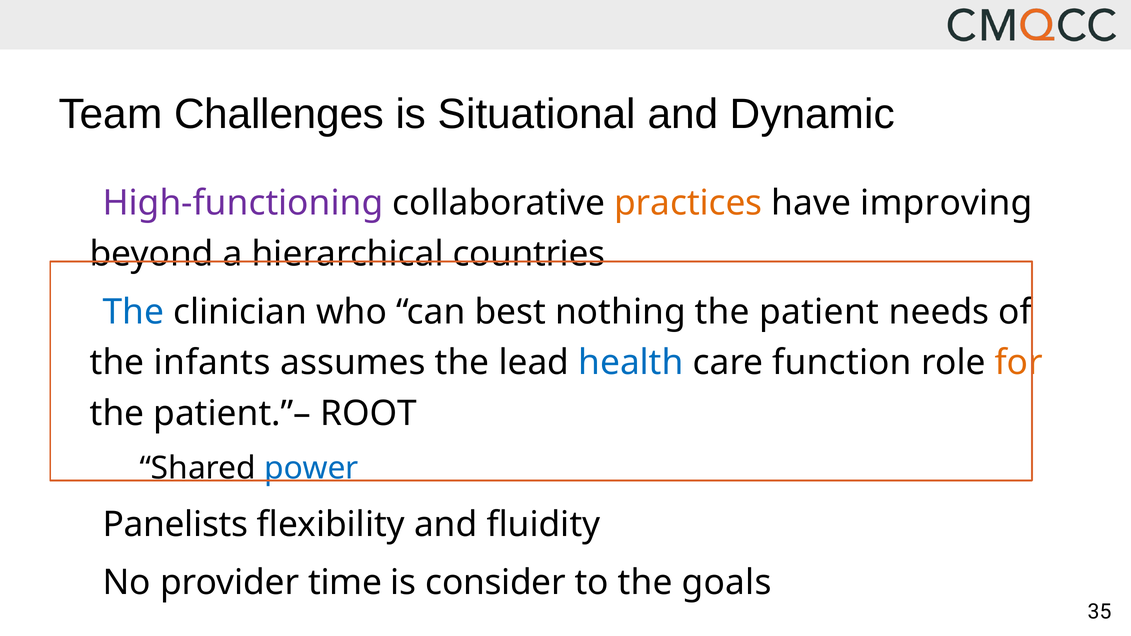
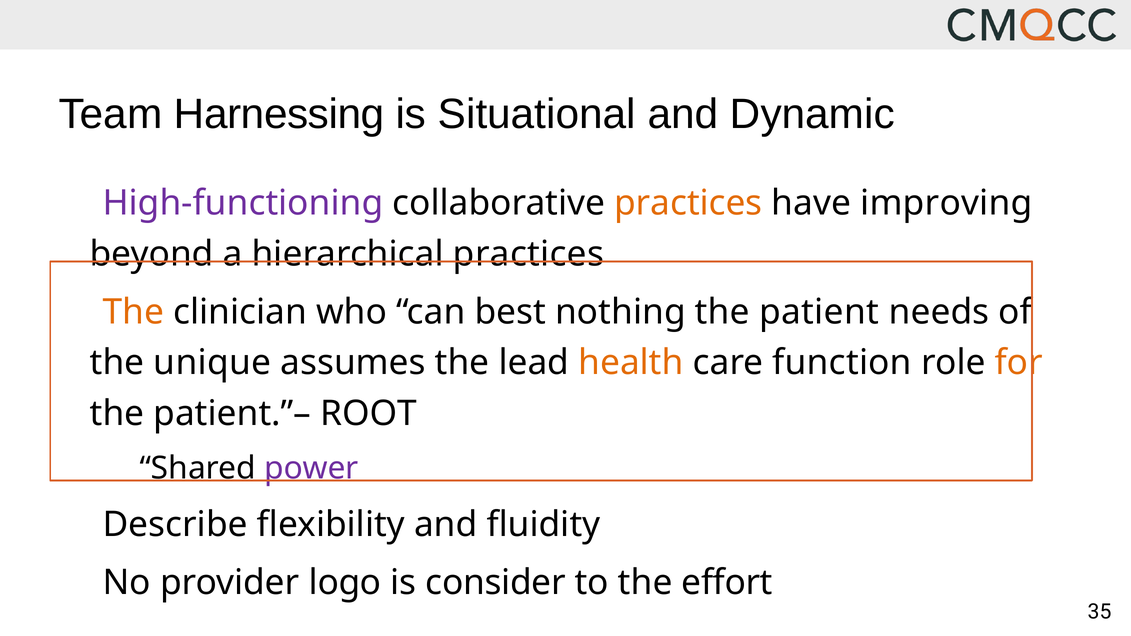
Challenges: Challenges -> Harnessing (279, 114)
hierarchical countries: countries -> practices (529, 254)
The colour: blue -> orange (133, 312)
infants: infants -> unique (212, 363)
health colour: blue -> orange (631, 363)
power colour: blue -> purple (311, 469)
Panelists: Panelists -> Describe (175, 525)
time: time -> logo (345, 583)
goals: goals -> effort (727, 583)
